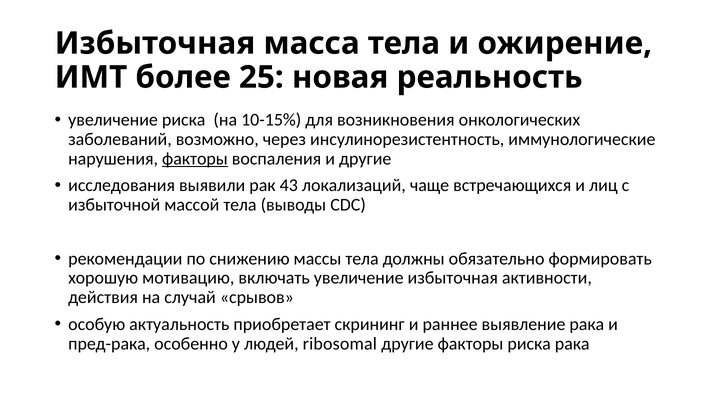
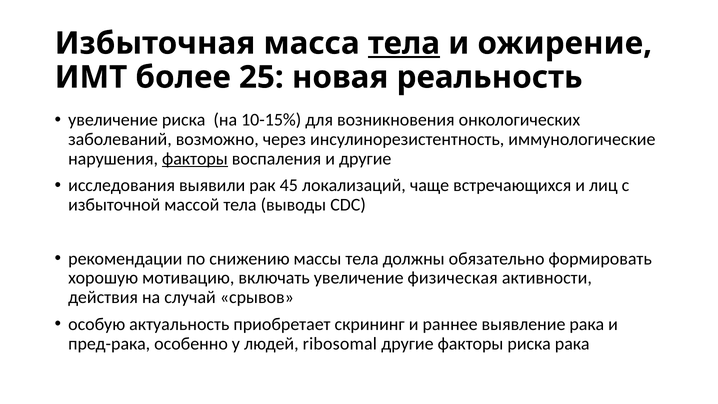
тела underline: none -> present (404, 43)
43: 43 -> 45 (289, 185)
увеличение избыточная: избыточная -> физическая (453, 278)
